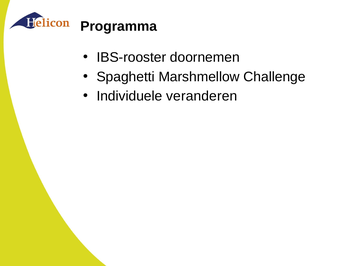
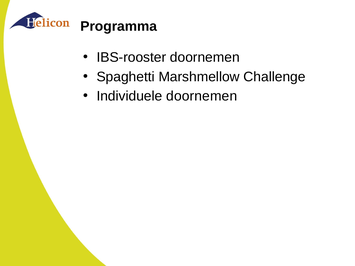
Individuele veranderen: veranderen -> doornemen (202, 96)
